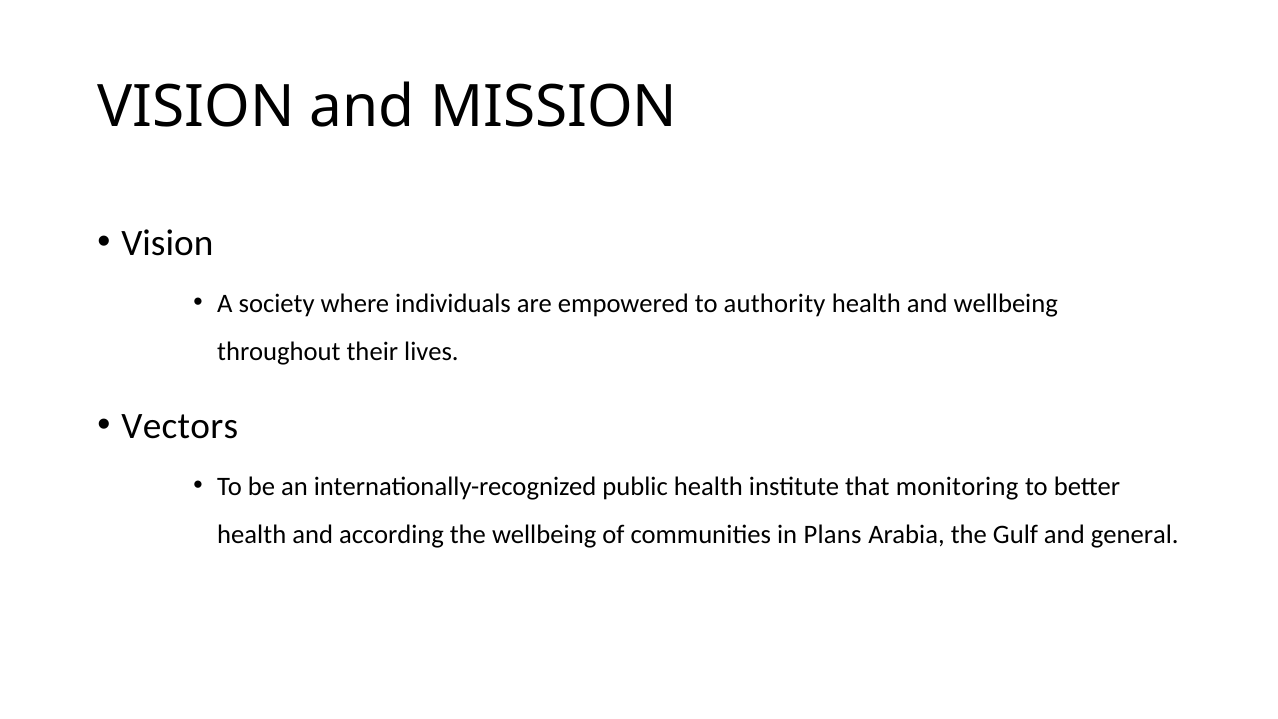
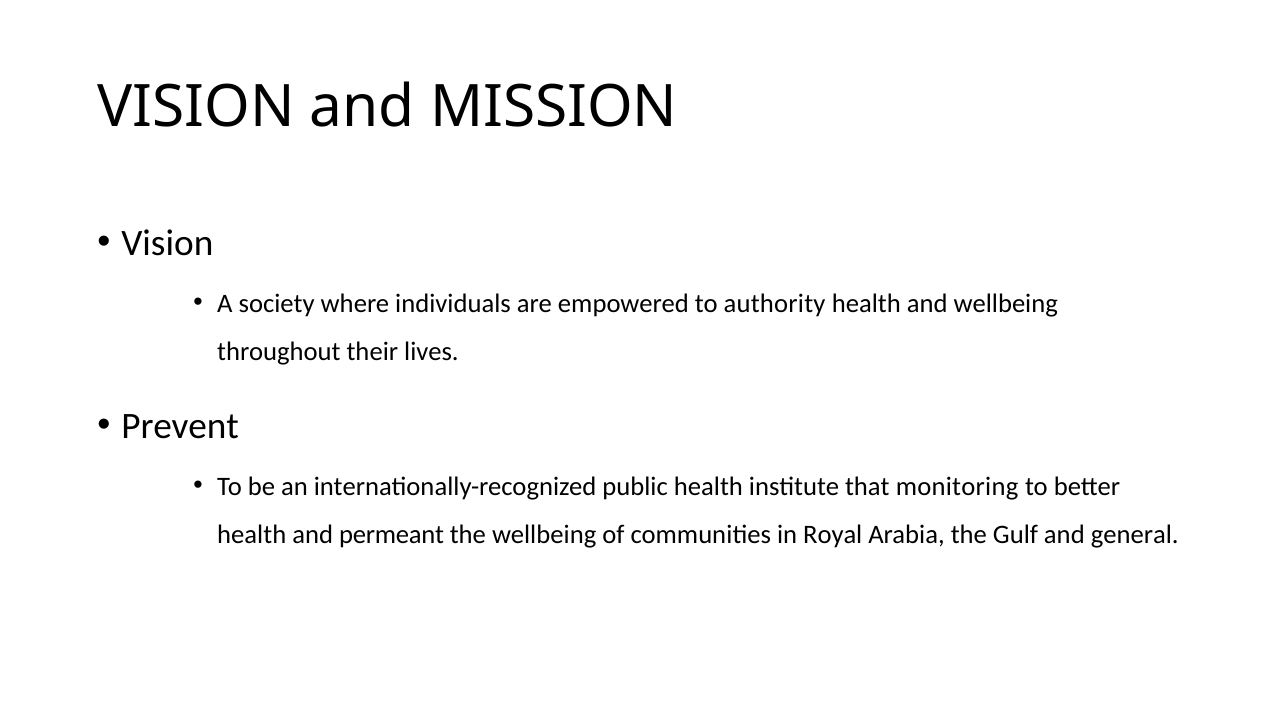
Vectors: Vectors -> Prevent (180, 426)
according: according -> permeant (392, 535)
Plans: Plans -> Royal (833, 535)
